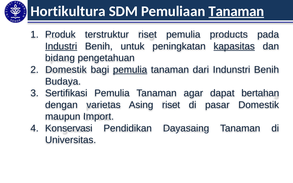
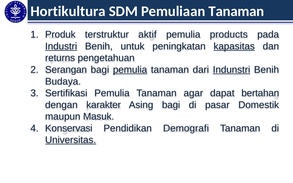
Tanaman underline: present -> none (236, 11)
terstruktur riset: riset -> aktif (147, 35)
bidang: bidang -> returns (60, 58)
Domestik: Domestik -> Serangan (66, 70)
Indunstri underline: none -> present (232, 70)
varietas: varietas -> karakter (104, 105)
Asing riset: riset -> bagi (171, 105)
Import: Import -> Masuk (99, 117)
Dayasaing: Dayasaing -> Demografi (186, 128)
Universitas underline: none -> present (71, 140)
